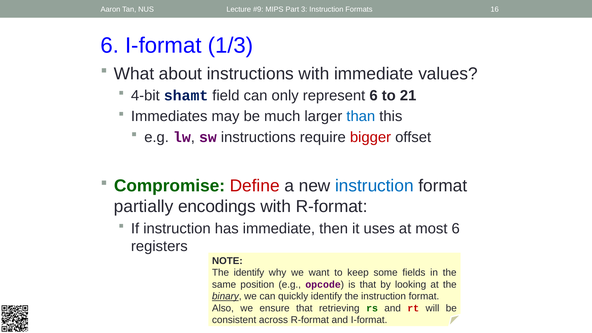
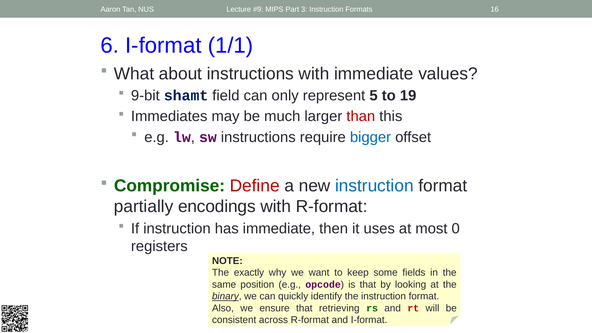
1/3: 1/3 -> 1/1 (231, 46)
4-bit: 4-bit -> 9-bit (145, 96)
represent 6: 6 -> 5 (374, 96)
21: 21 -> 19 (408, 96)
than colour: blue -> red (361, 116)
bigger colour: red -> blue (371, 137)
most 6: 6 -> 0 (456, 229)
The identify: identify -> exactly (249, 273)
